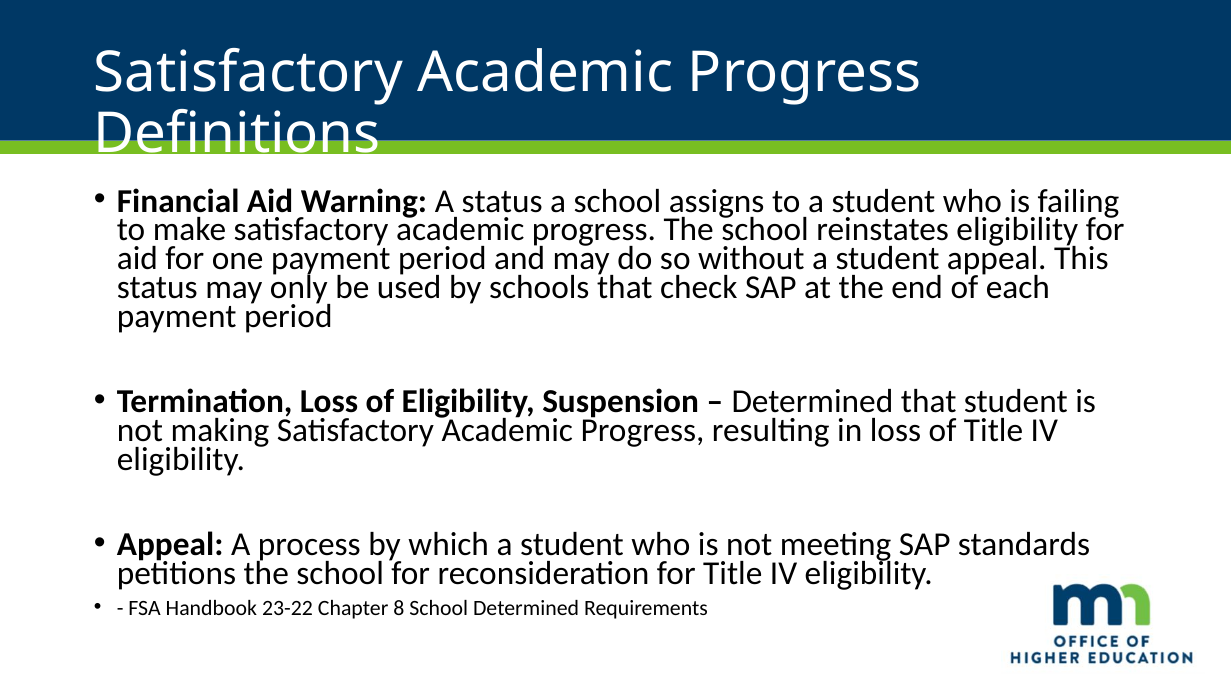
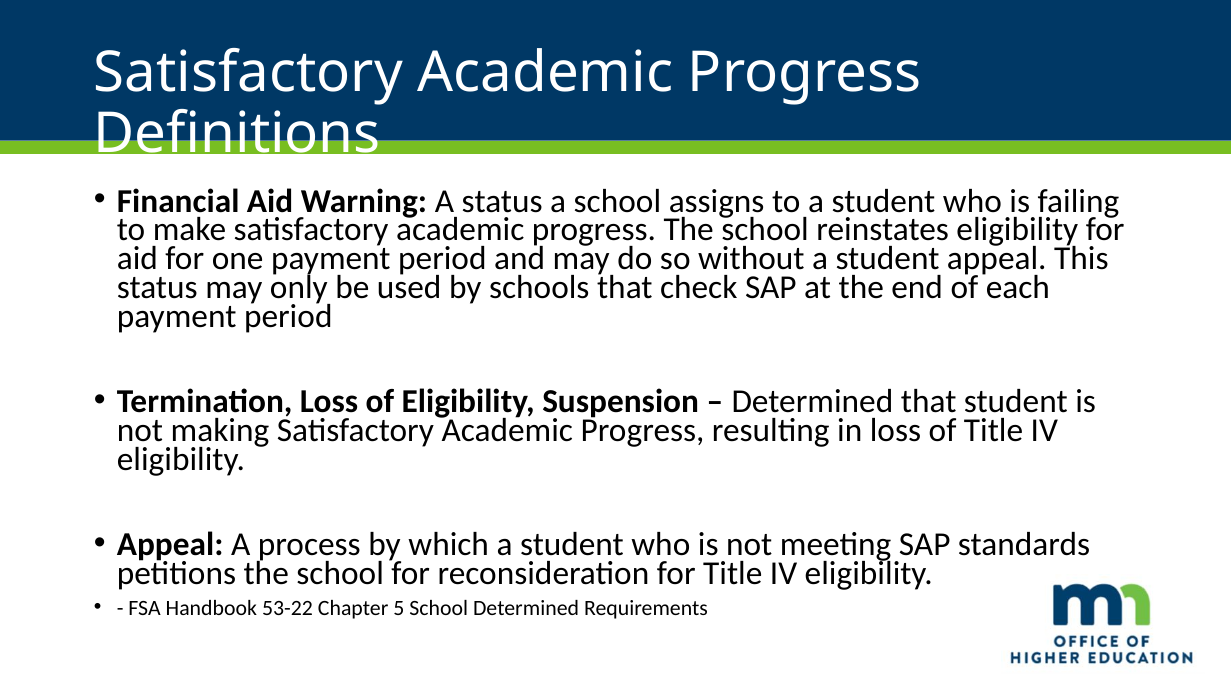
23-22: 23-22 -> 53-22 (288, 608)
8: 8 -> 5 (399, 608)
